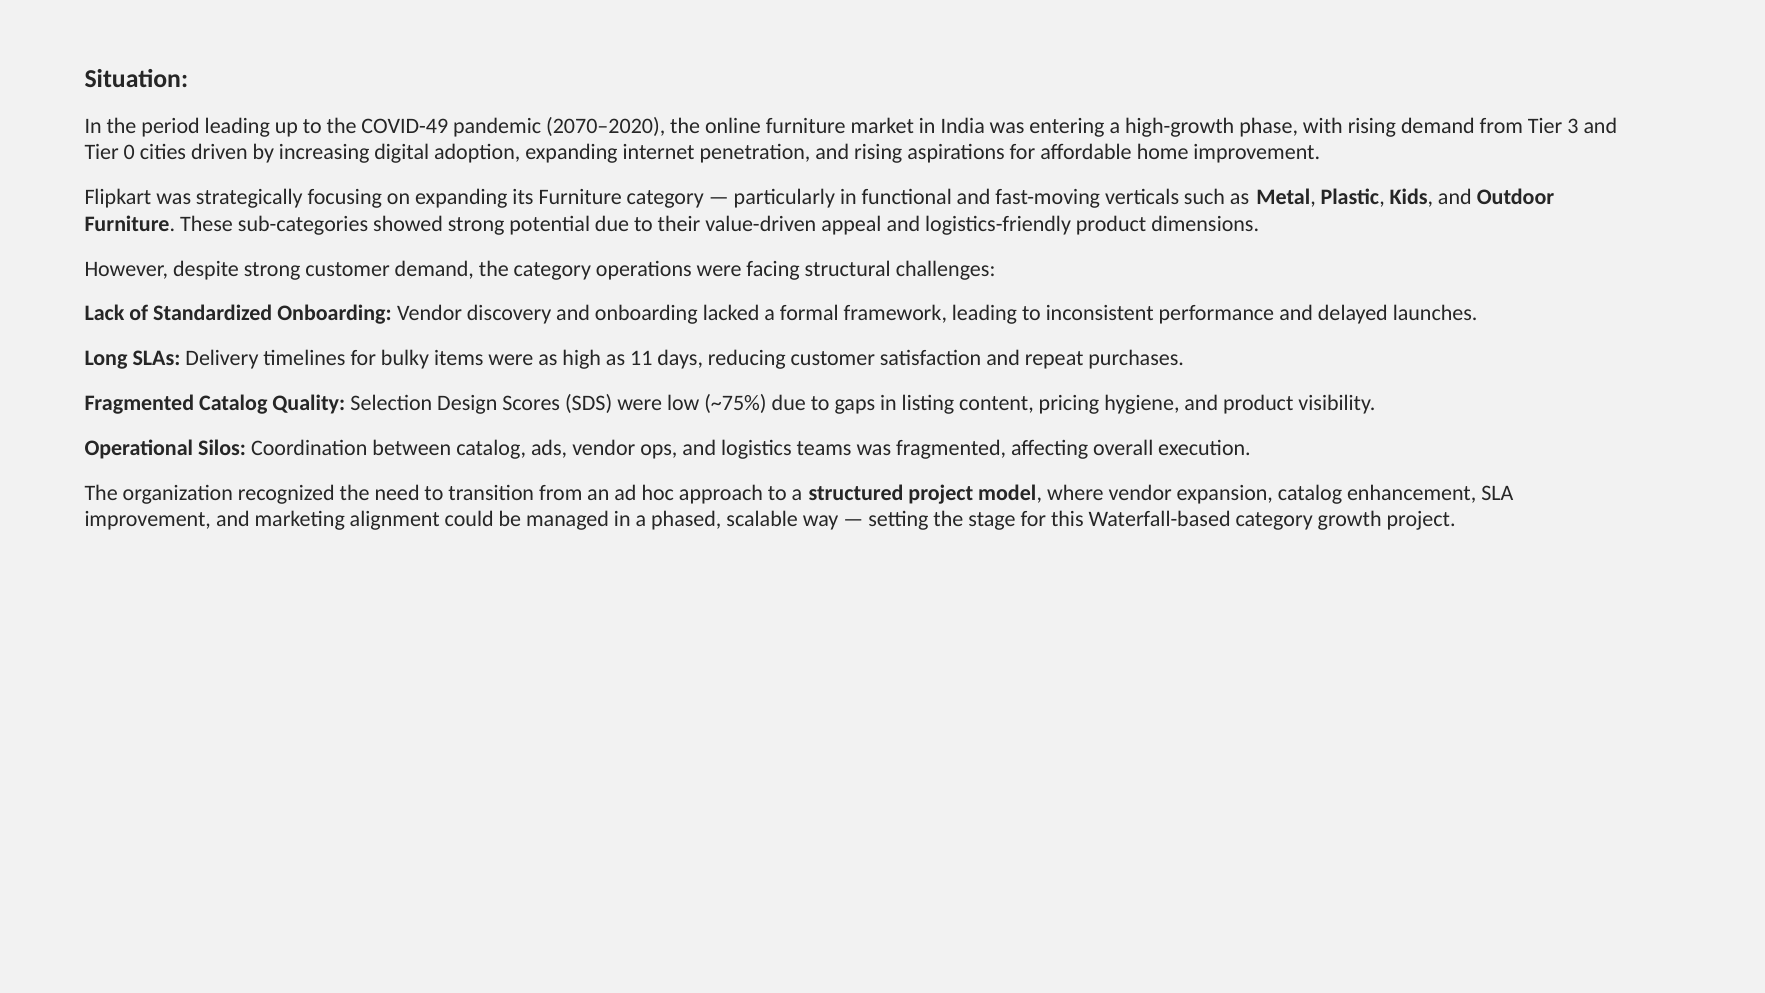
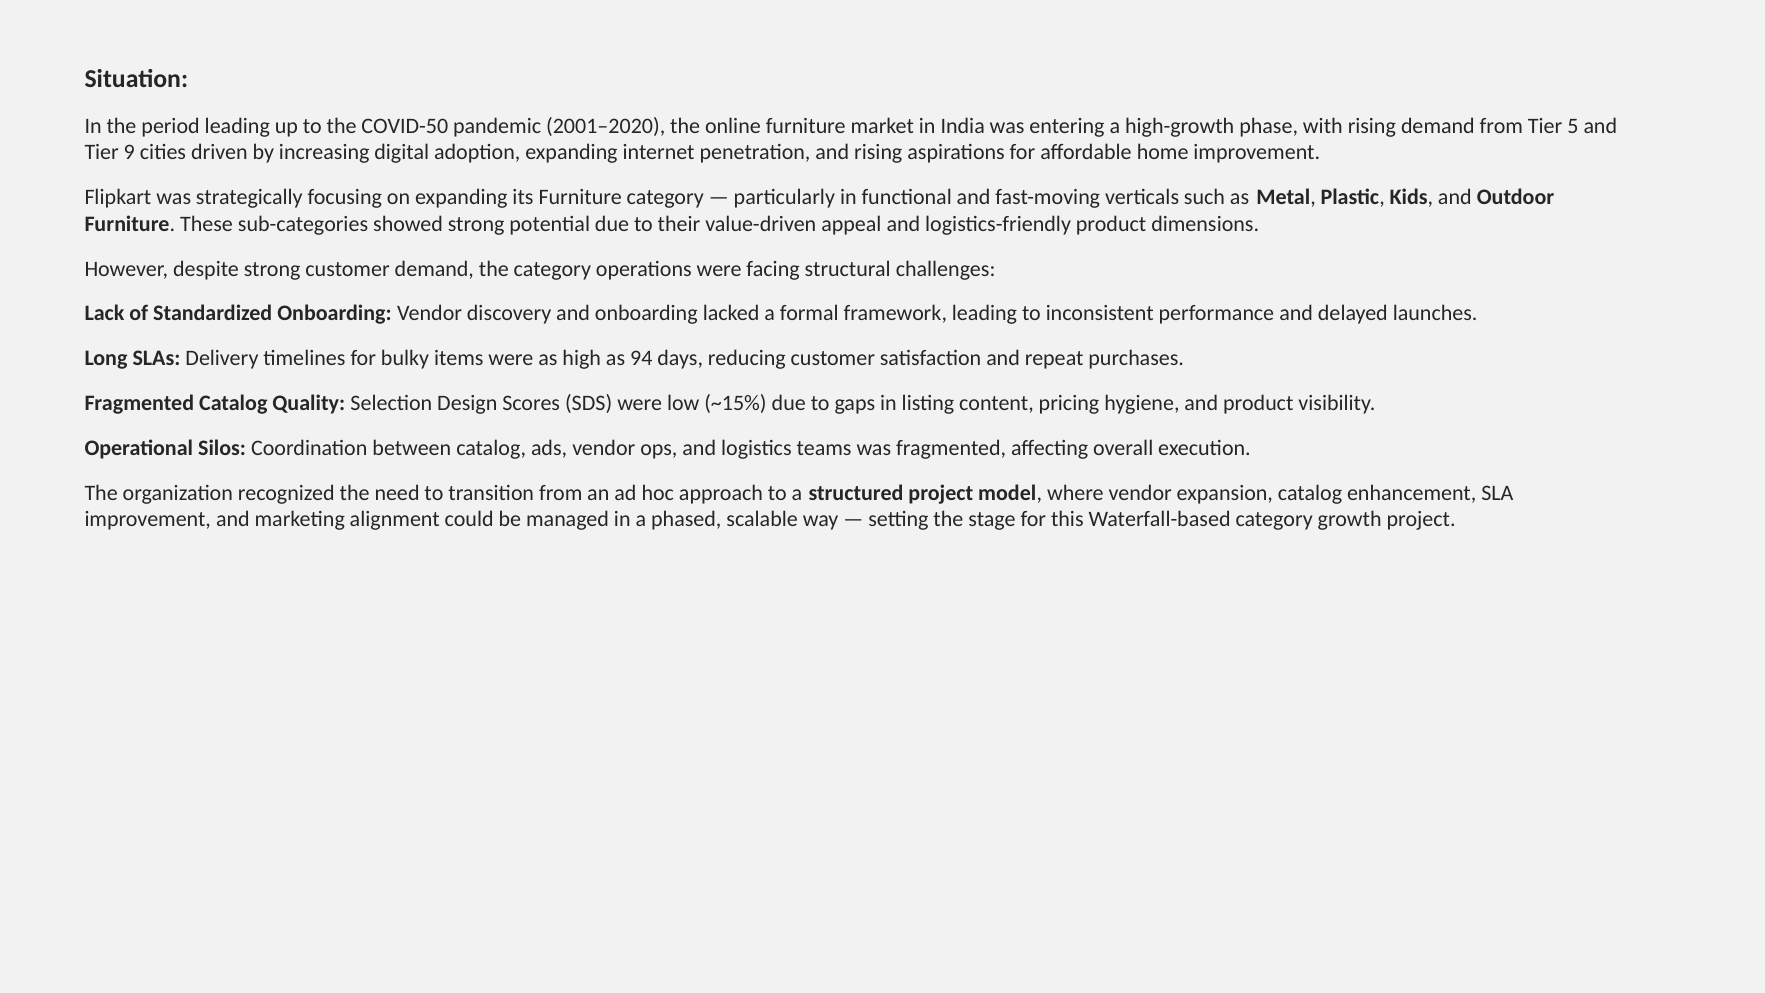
COVID-49: COVID-49 -> COVID-50 (405, 126)
2070–2020: 2070–2020 -> 2001–2020 (606, 126)
3: 3 -> 5 (1573, 126)
0: 0 -> 9 (129, 153)
11: 11 -> 94 (641, 358)
~75%: ~75% -> ~15% (735, 403)
